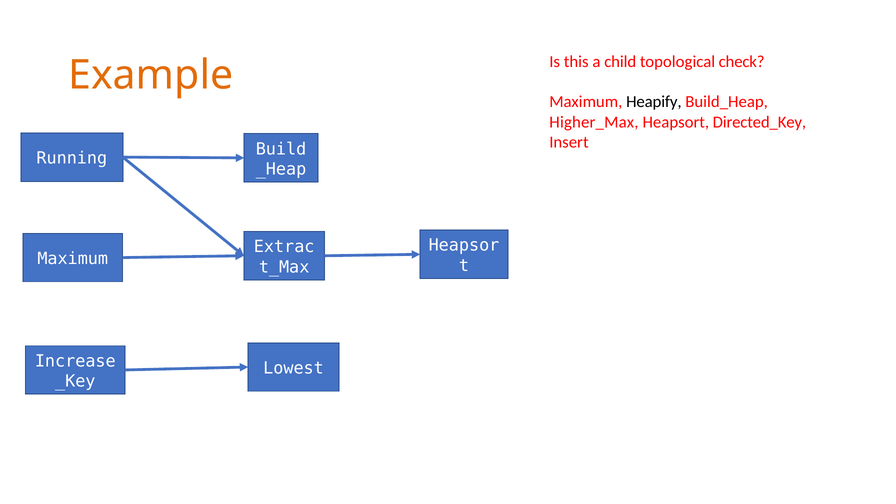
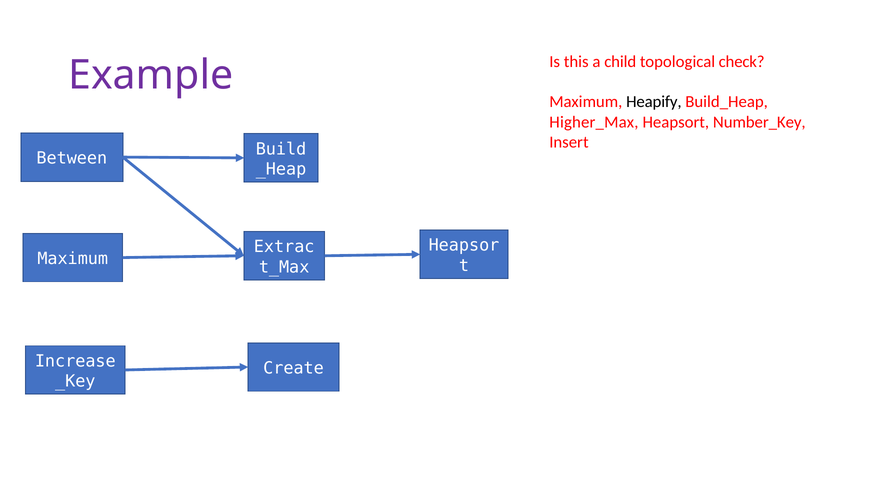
Example colour: orange -> purple (151, 75)
Directed_Key: Directed_Key -> Number_Key (759, 122)
Running: Running -> Between (72, 158)
Lowest: Lowest -> Create (294, 368)
